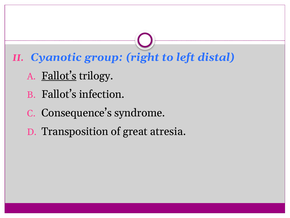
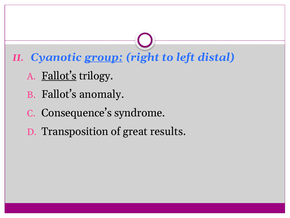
group underline: none -> present (104, 57)
infection: infection -> anomaly (102, 94)
atresia: atresia -> results (168, 131)
